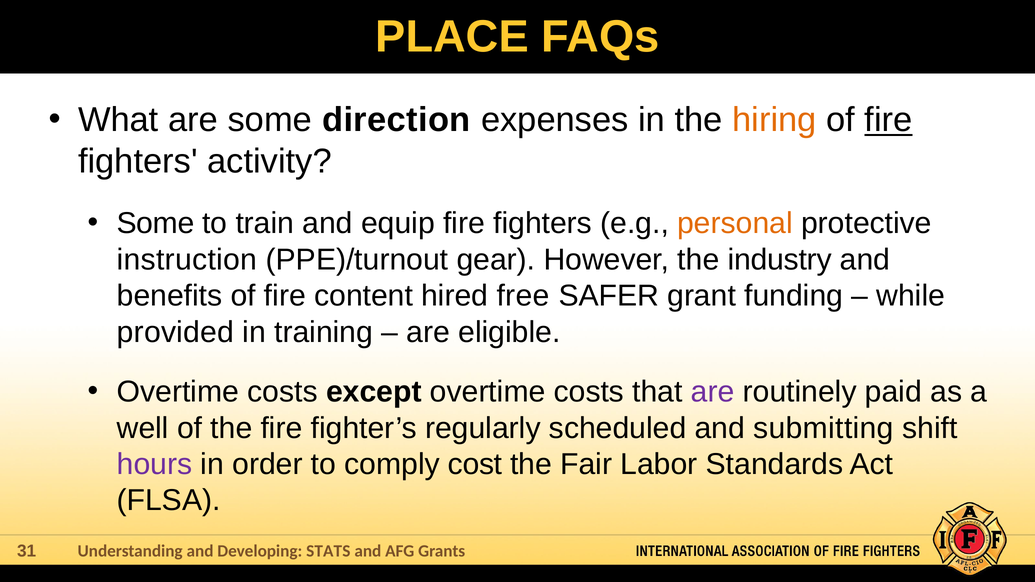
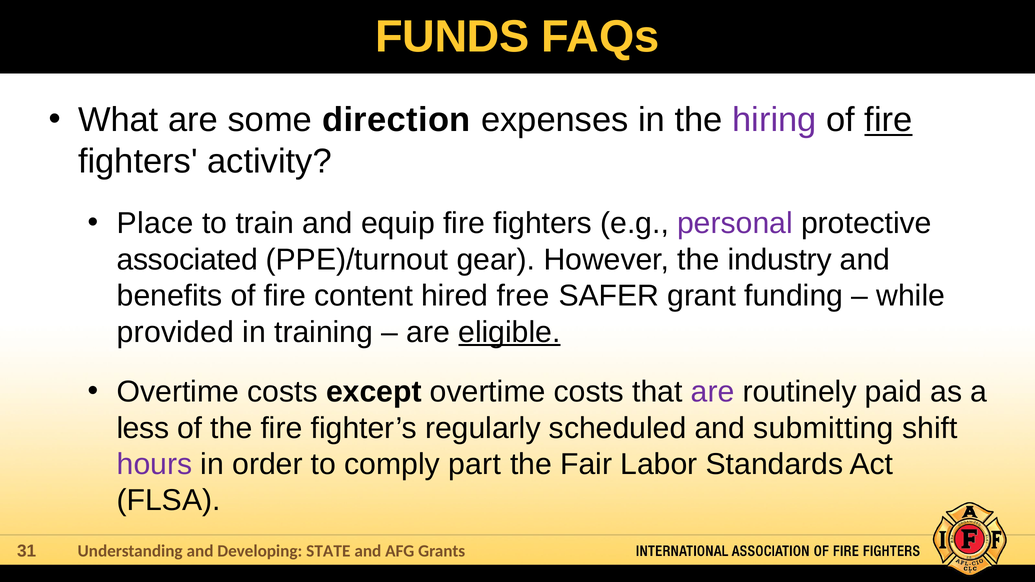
PLACE: PLACE -> FUNDS (452, 37)
hiring colour: orange -> purple (774, 120)
Some: Some -> Place (155, 224)
personal colour: orange -> purple (735, 224)
instruction: instruction -> associated (187, 260)
eligible underline: none -> present (509, 332)
well: well -> less (143, 428)
cost: cost -> part (475, 464)
STATS: STATS -> STATE (328, 551)
